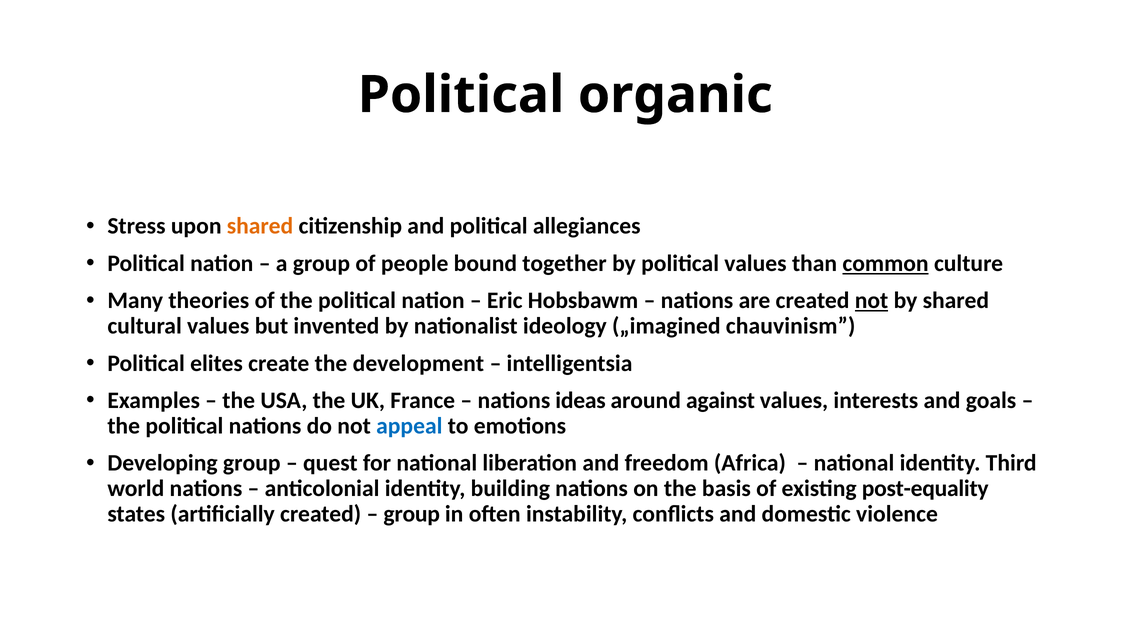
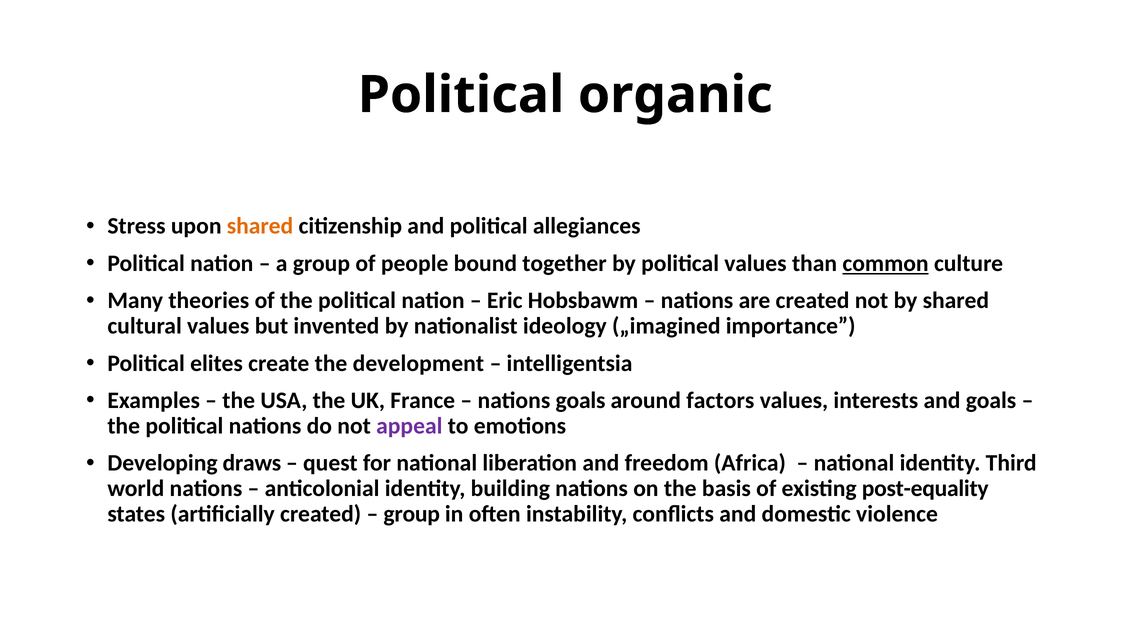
not underline: present -> none (872, 301)
chauvinism: chauvinism -> importance (791, 326)
nations ideas: ideas -> goals (580, 401)
against: against -> factors (720, 401)
appeal colour: blue -> purple (409, 426)
Developing group: group -> draws (252, 463)
